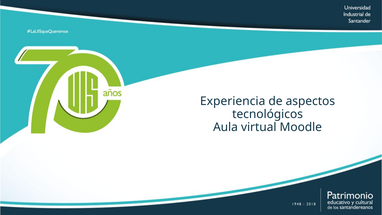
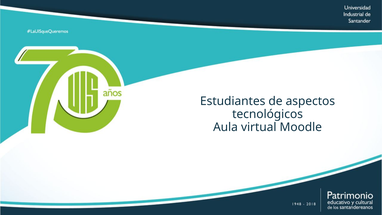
Experiencia: Experiencia -> Estudiantes (233, 101)
